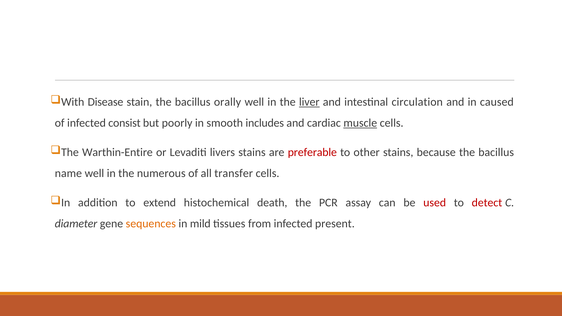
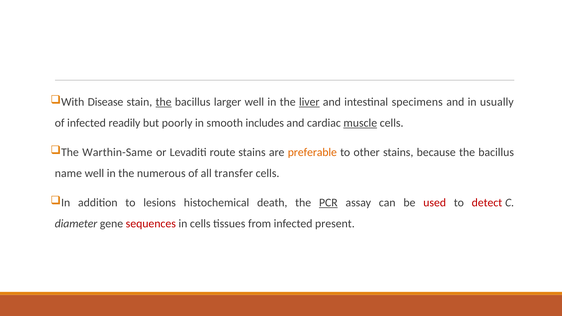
the underline: none -> present (164, 102)
orally: orally -> larger (228, 102)
circulation: circulation -> specimens (417, 102)
caused: caused -> usually (497, 102)
consist: consist -> readily (124, 123)
Warthin-Entire: Warthin-Entire -> Warthin-Same (117, 152)
livers: livers -> route (223, 152)
preferable colour: red -> orange (312, 152)
extend: extend -> lesions (160, 203)
PCR underline: none -> present (328, 203)
sequences colour: orange -> red (151, 224)
in mild: mild -> cells (200, 224)
